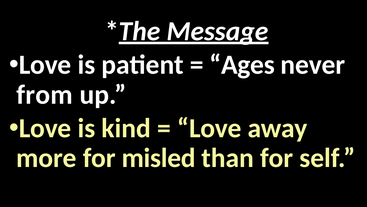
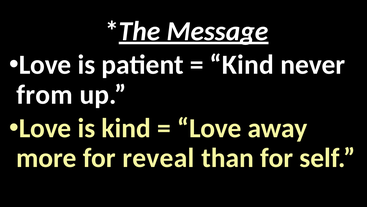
Ages: Ages -> Kind (242, 65)
misled: misled -> reveal (158, 158)
